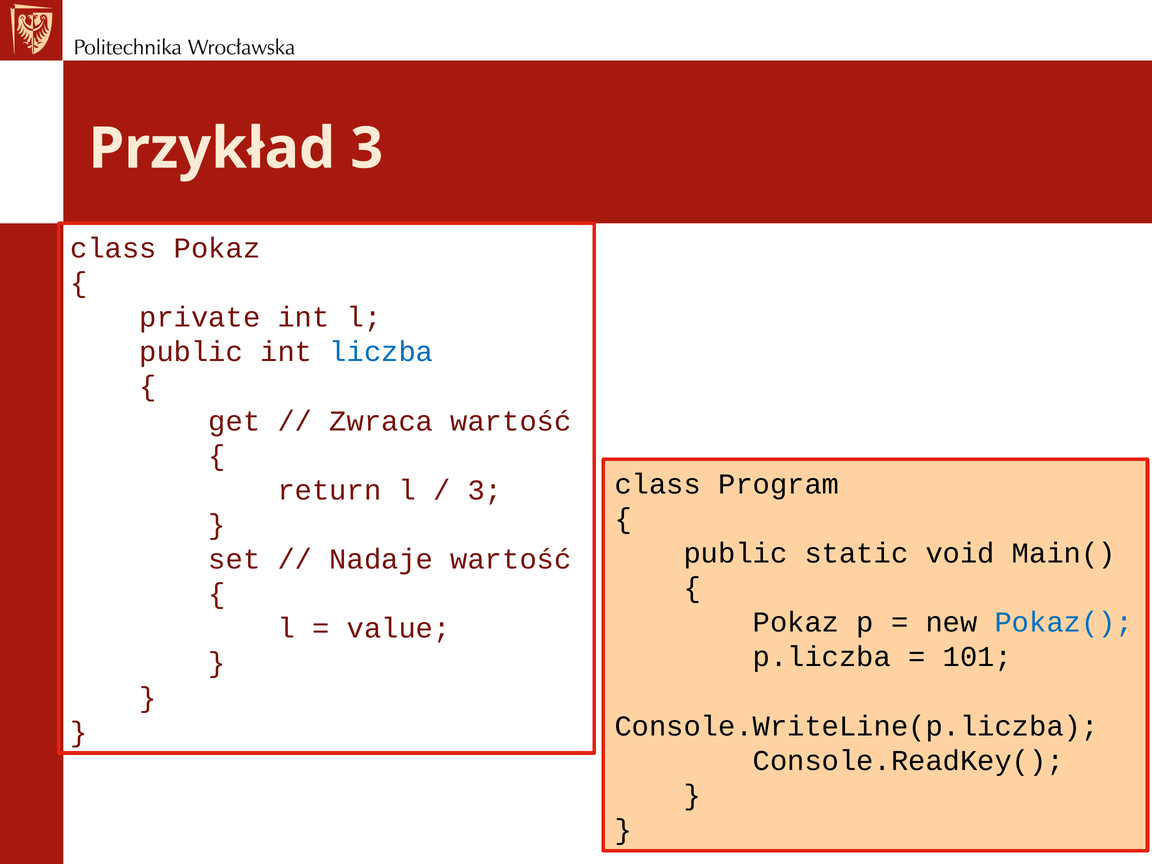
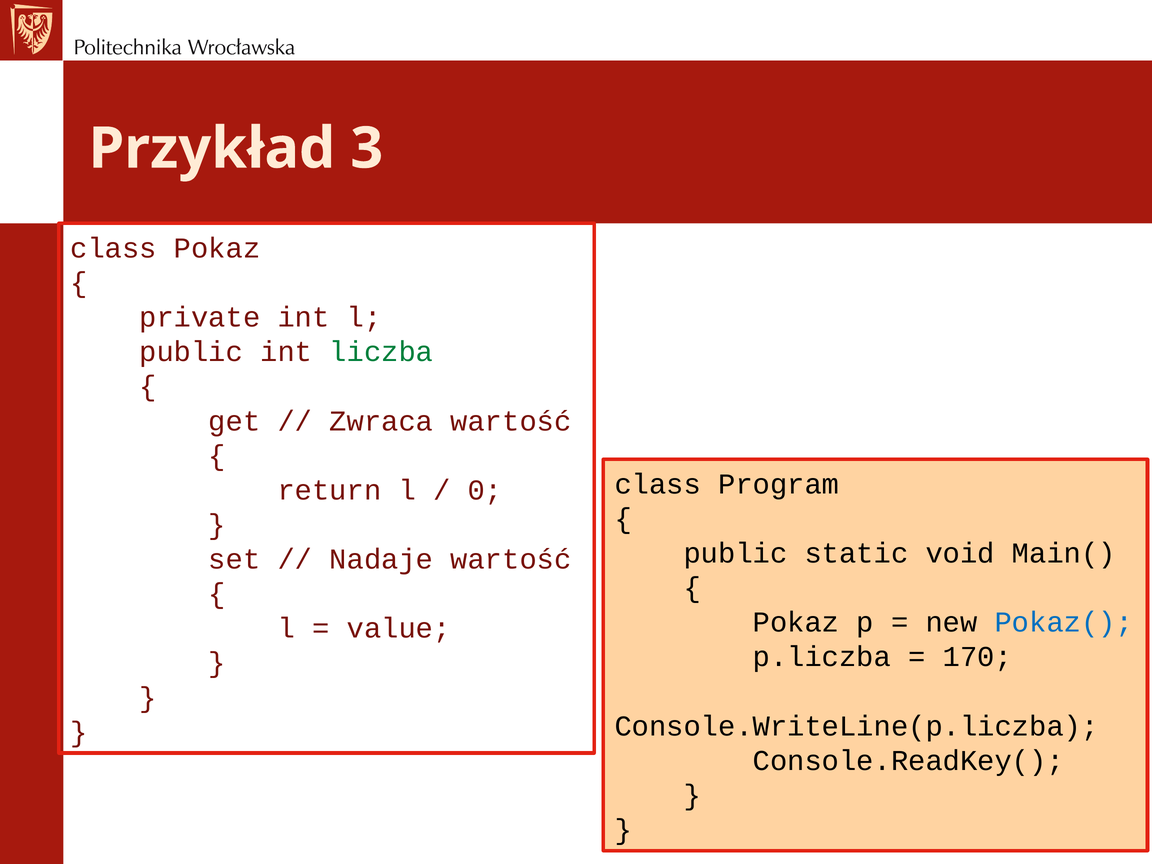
liczba colour: blue -> green (381, 352)
3: 3 -> 0 (485, 490)
101: 101 -> 170 (977, 657)
